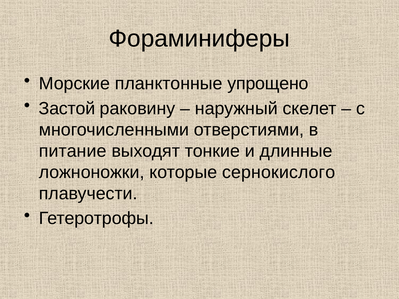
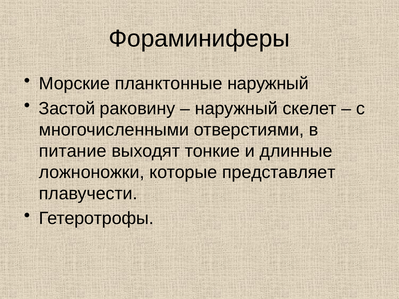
планктонные упрощено: упрощено -> наружный (268, 84)
сернокислого: сернокислого -> представляет (279, 172)
